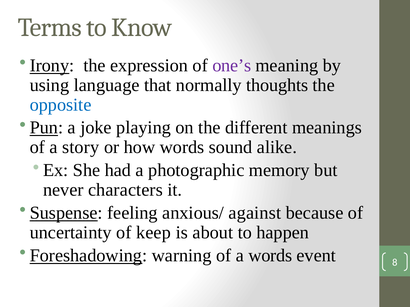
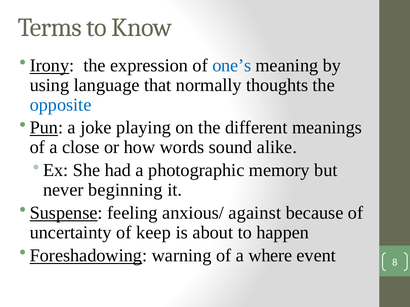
one’s colour: purple -> blue (232, 66)
story: story -> close (81, 148)
characters: characters -> beginning (125, 190)
a words: words -> where (270, 256)
